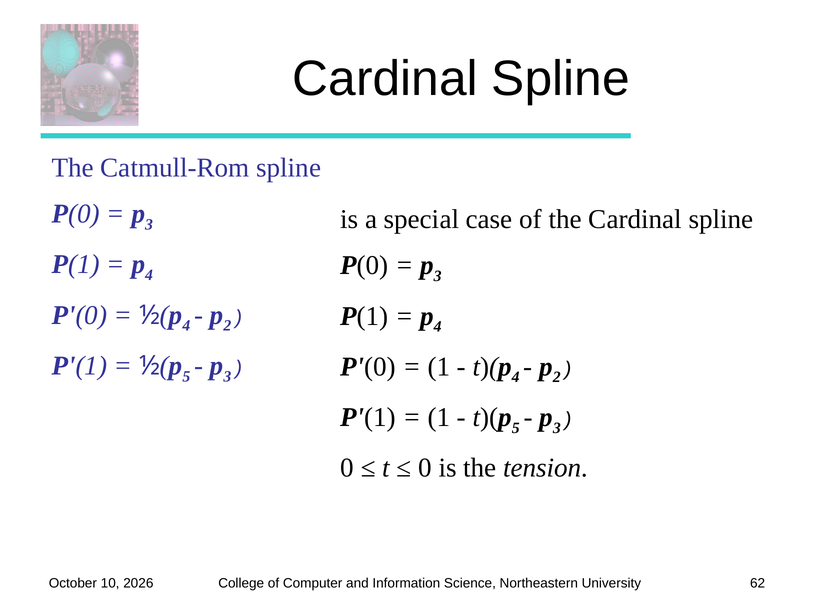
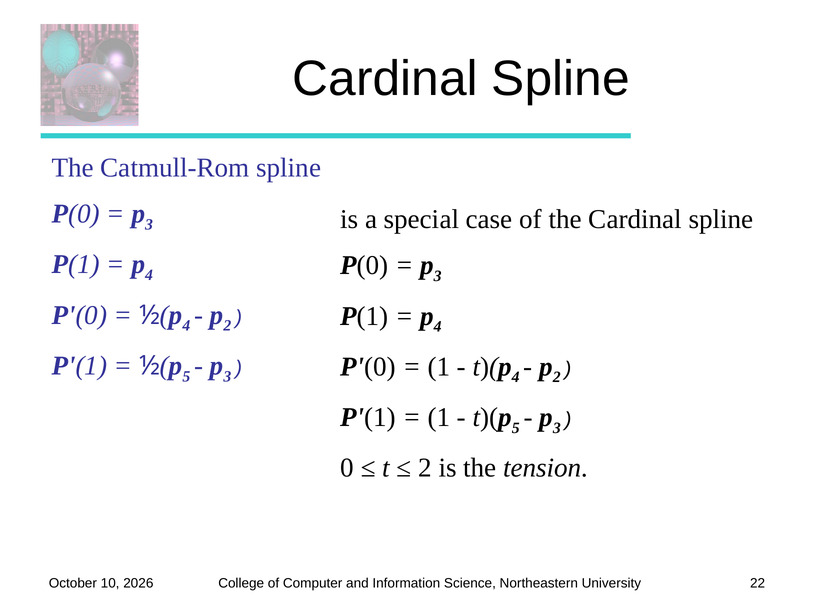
0: 0 -> 2 (425, 468)
62: 62 -> 22 (758, 583)
